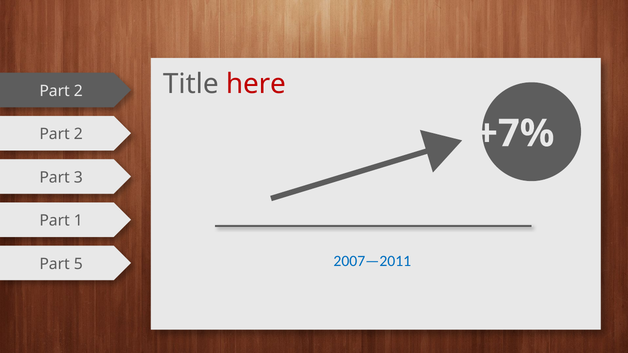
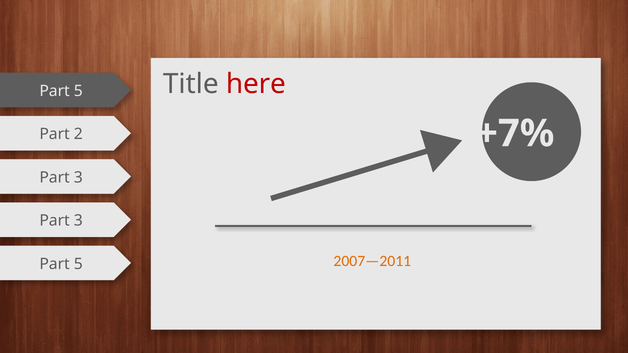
2: 2 -> 5 (78, 91)
1: 1 -> 3 (78, 221)
2007—2011 colour: blue -> orange (372, 261)
